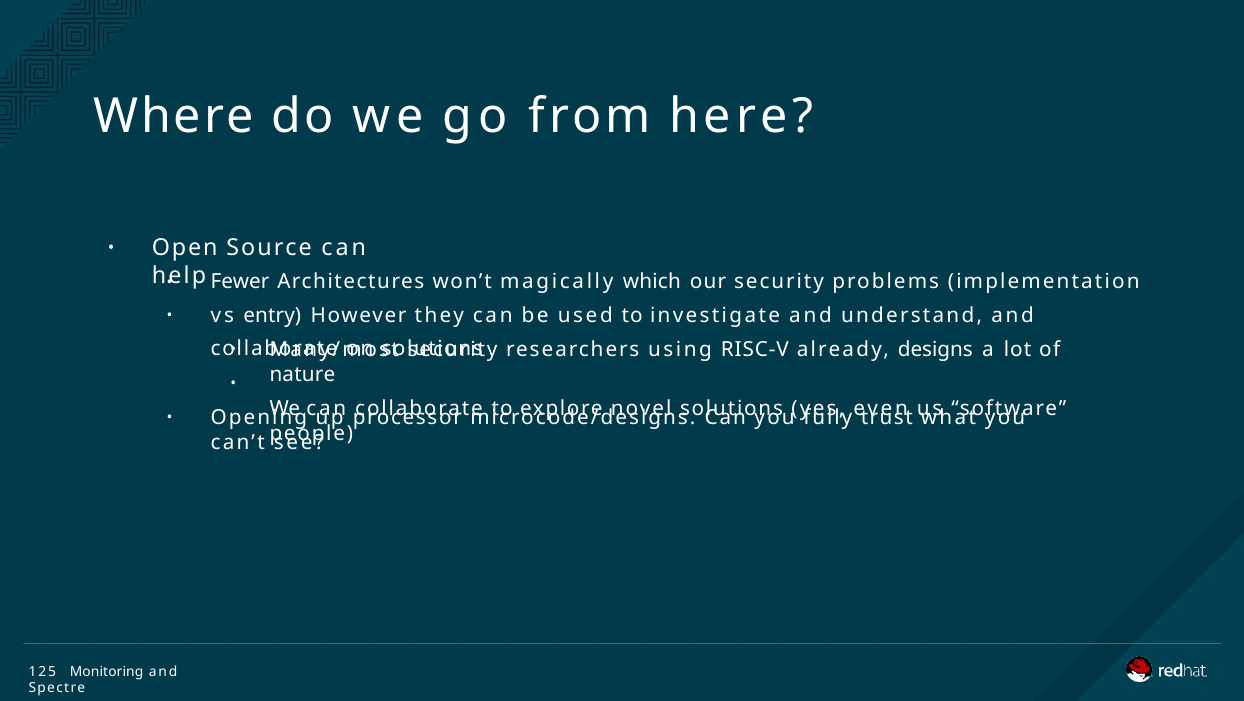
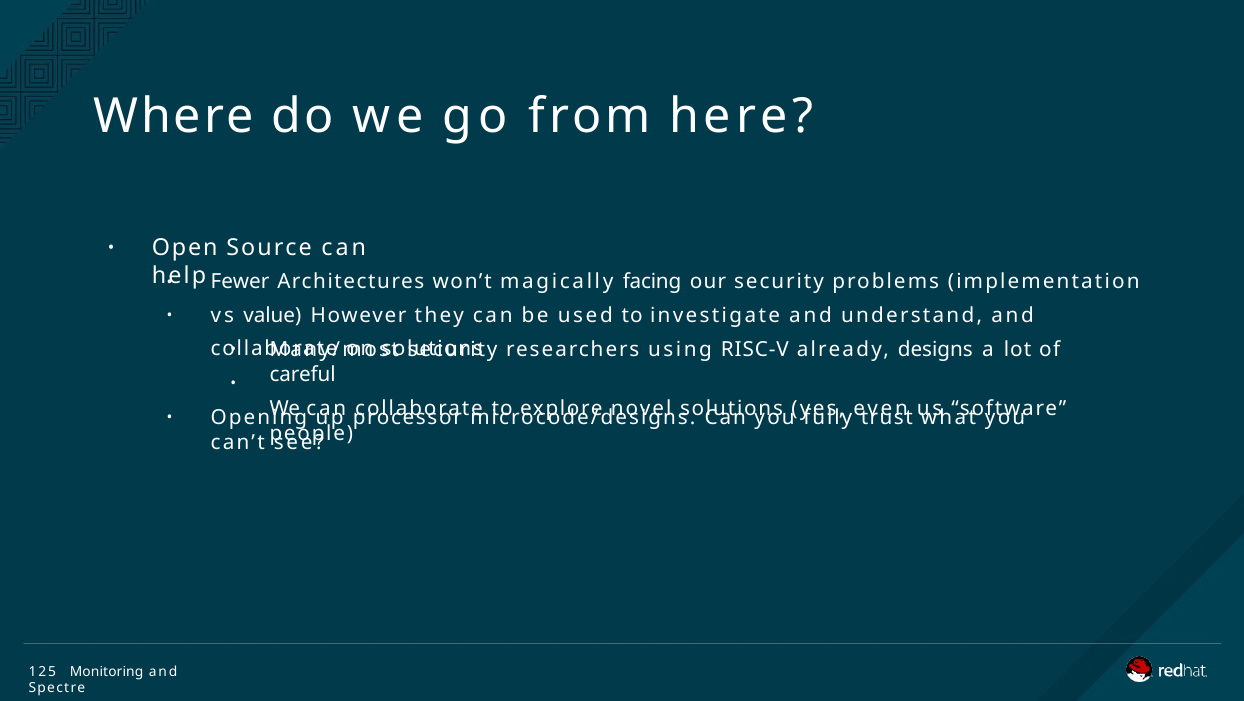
which: which -> facing (652, 282)
entry: entry -> value (272, 315)
nature: nature -> careful (303, 374)
